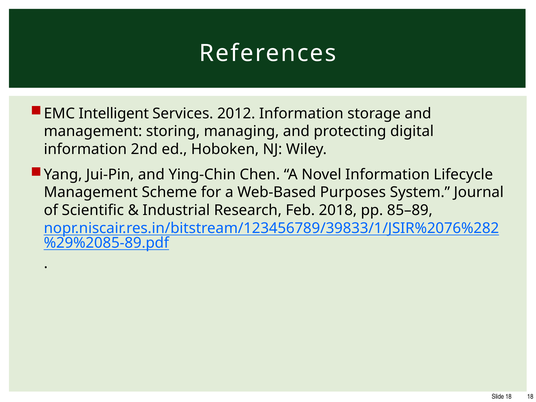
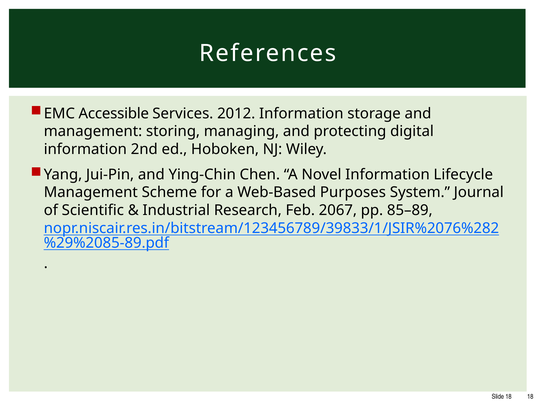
Intelligent: Intelligent -> Accessible (114, 113)
2018: 2018 -> 2067 (338, 210)
